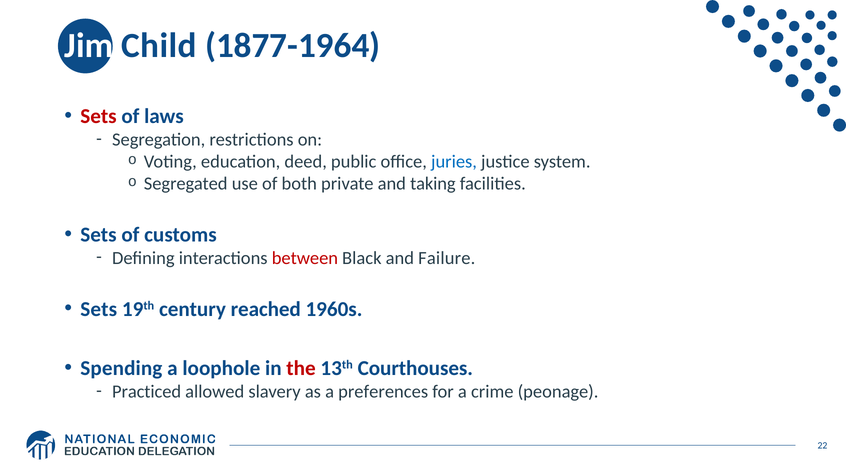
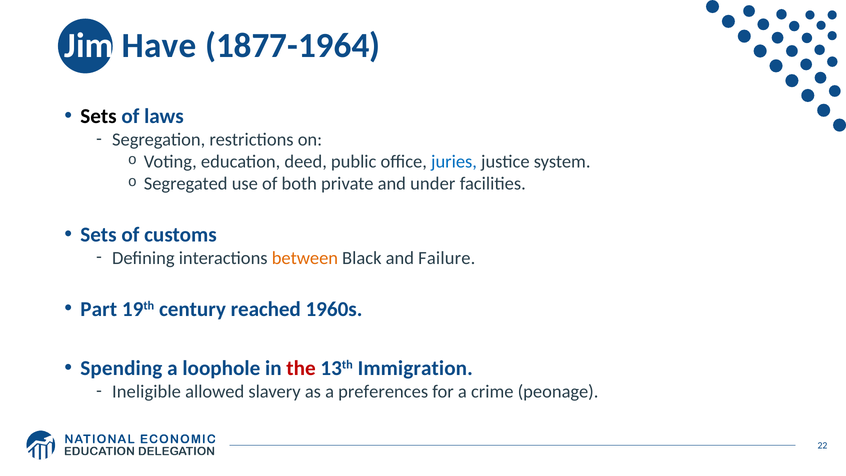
Child: Child -> Have (159, 46)
Sets colour: red -> black (98, 116)
taking: taking -> under (433, 184)
between colour: red -> orange (305, 258)
Sets: Sets -> Part (99, 309)
Courthouses: Courthouses -> Immigration (415, 368)
Practiced: Practiced -> Ineligible (147, 391)
